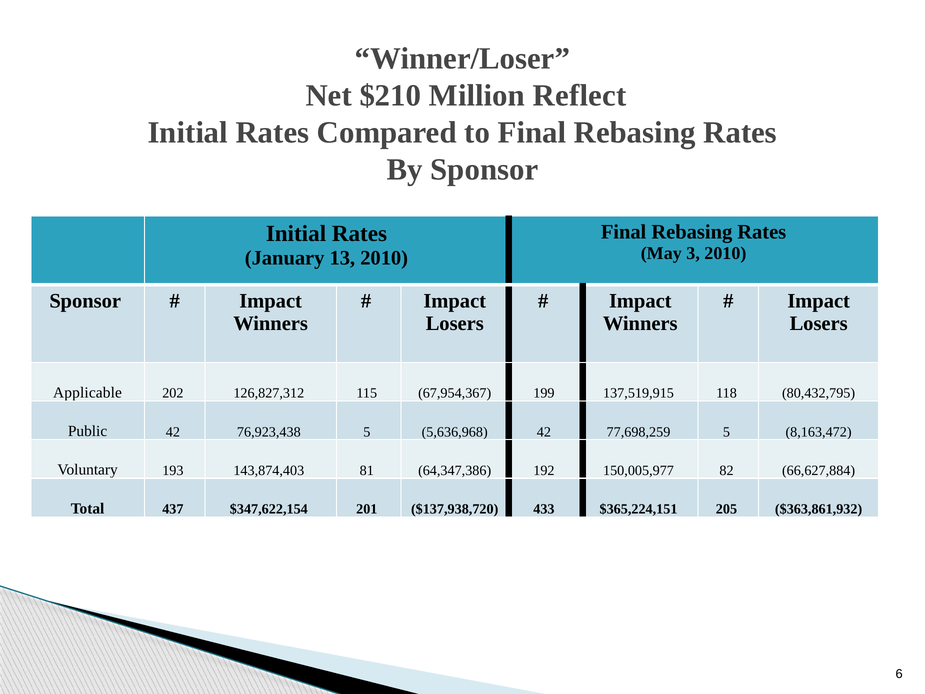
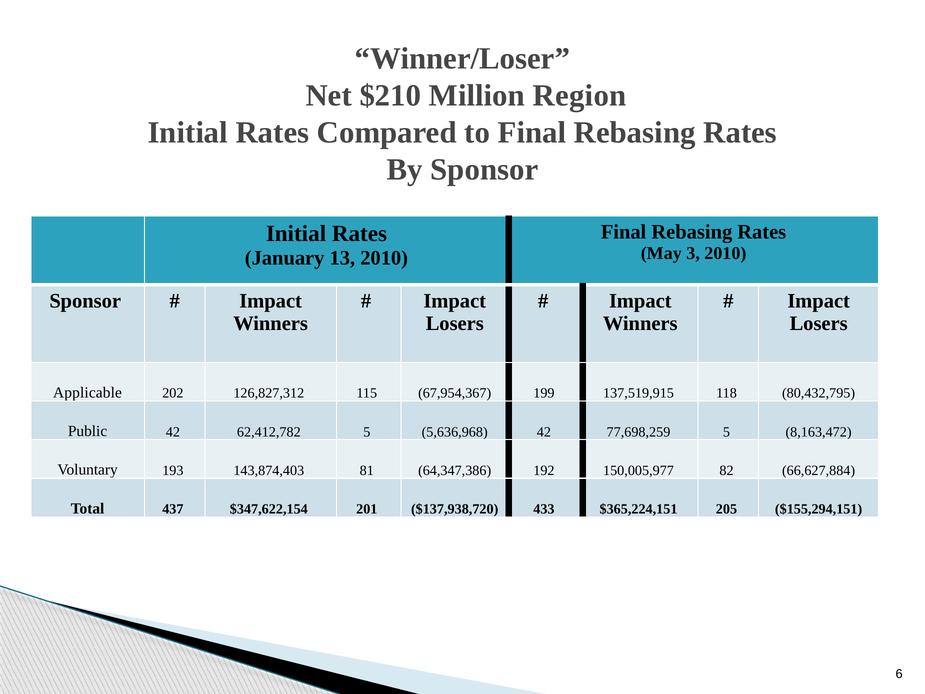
Reflect: Reflect -> Region (580, 95)
76,923,438: 76,923,438 -> 62,412,782 (269, 432)
$363,861,932: $363,861,932 -> $155,294,151 (819, 509)
